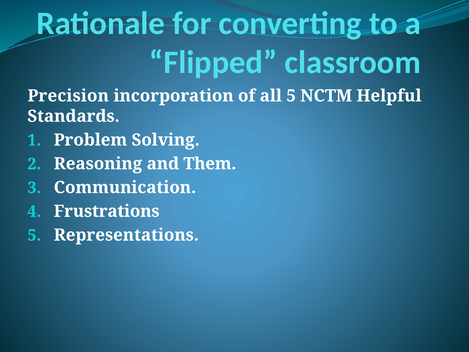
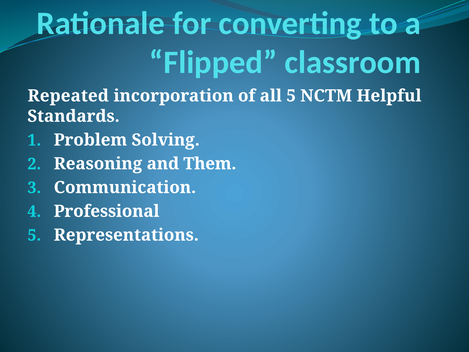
Precision: Precision -> Repeated (68, 96)
Frustrations: Frustrations -> Professional (107, 211)
